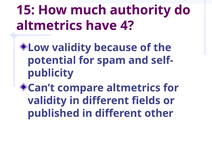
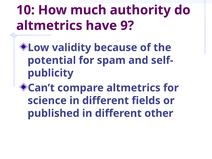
15: 15 -> 10 (25, 10)
4: 4 -> 9 (127, 26)
validity: validity -> science (47, 101)
